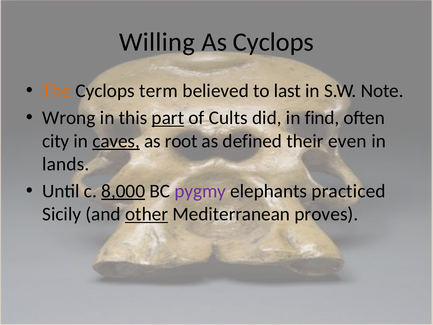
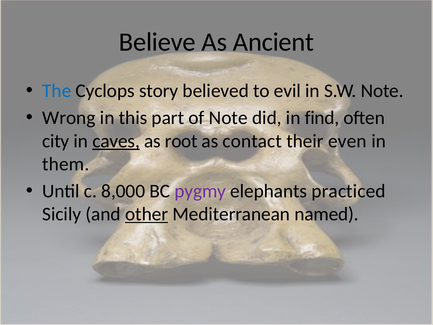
Willing: Willing -> Believe (157, 42)
As Cyclops: Cyclops -> Ancient (273, 42)
The colour: orange -> blue (57, 91)
term: term -> story (159, 91)
last: last -> evil (287, 91)
part underline: present -> none (168, 118)
of Cults: Cults -> Note (228, 118)
defined: defined -> contact (252, 141)
lands: lands -> them (66, 164)
8,000 underline: present -> none (123, 191)
proves: proves -> named (327, 214)
